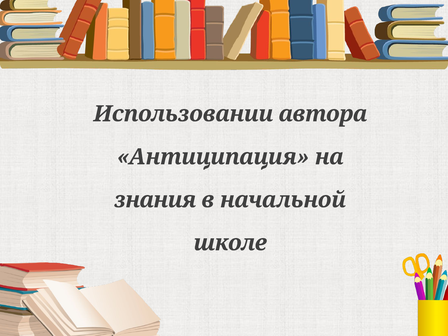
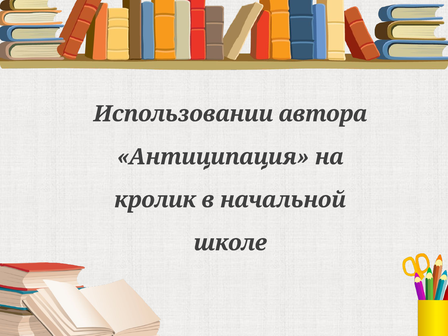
знания: знания -> кролик (155, 200)
